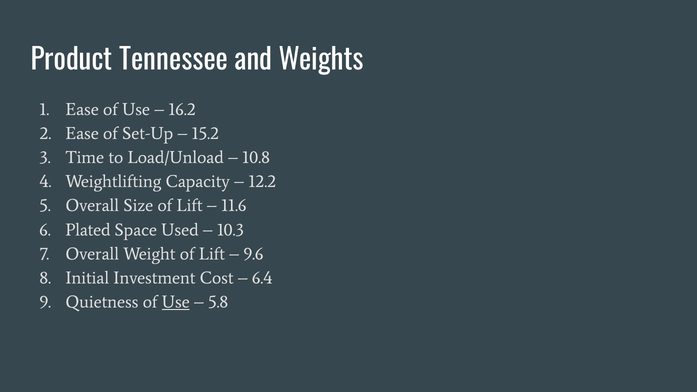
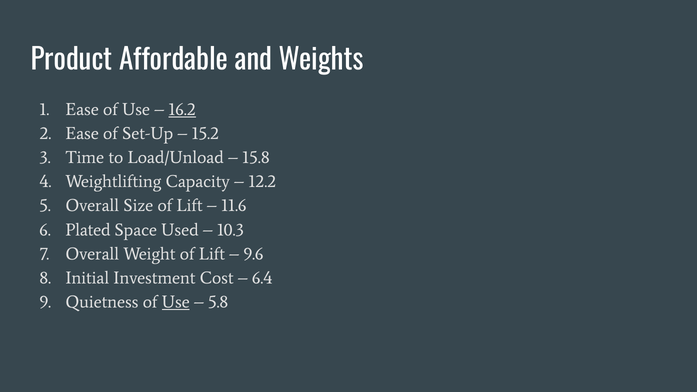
Tennessee: Tennessee -> Affordable (174, 60)
16.2 underline: none -> present (182, 110)
10.8: 10.8 -> 15.8 (256, 158)
